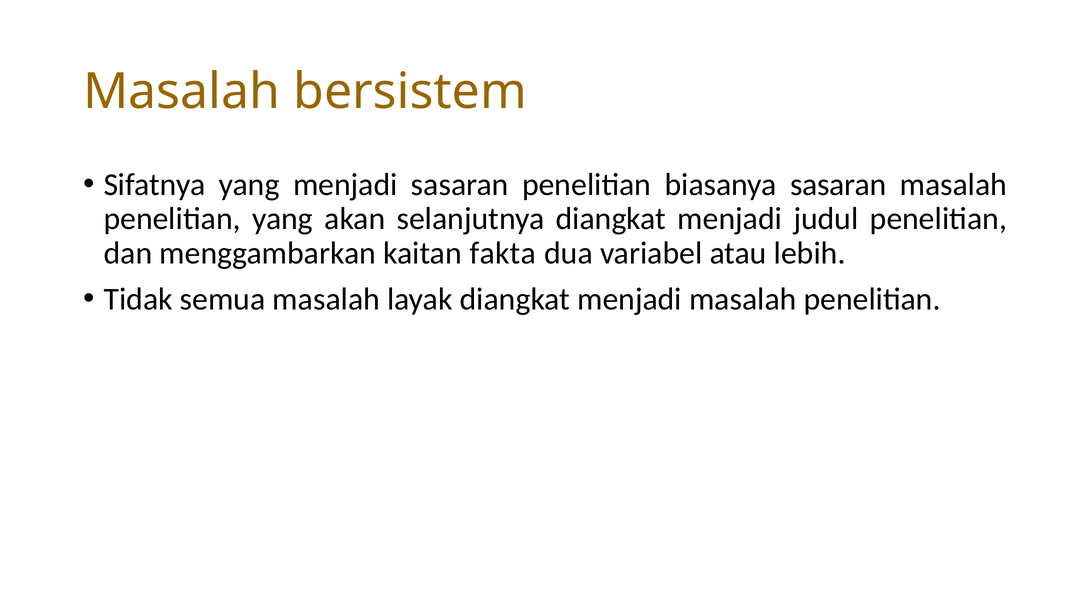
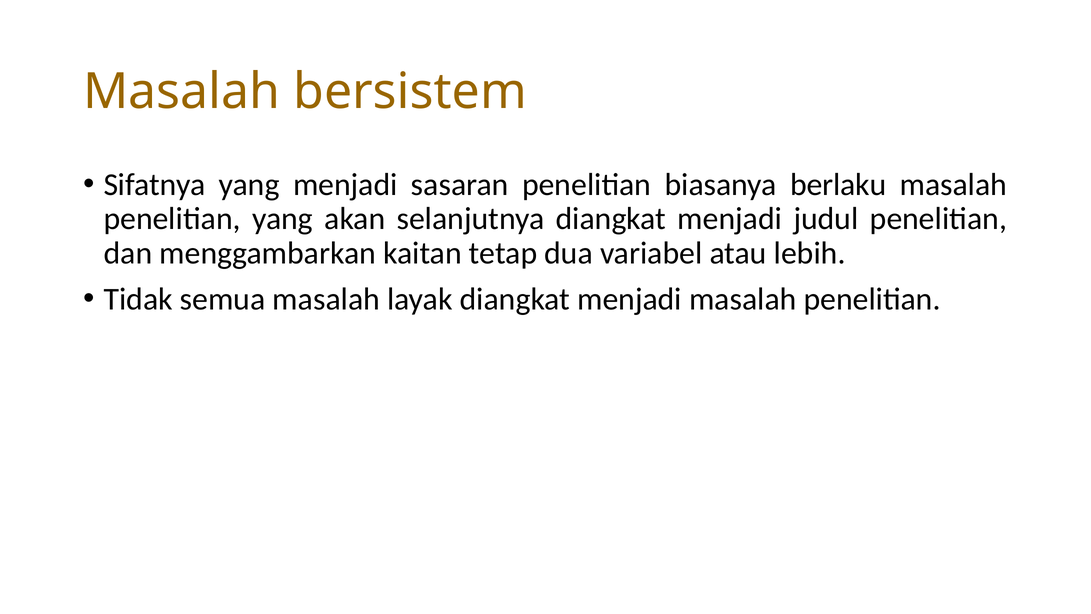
biasanya sasaran: sasaran -> berlaku (838, 184)
fakta: fakta -> tetap (503, 253)
